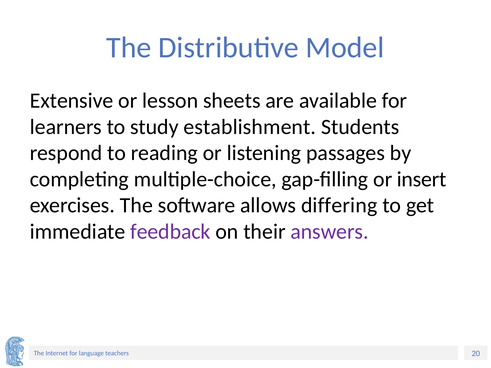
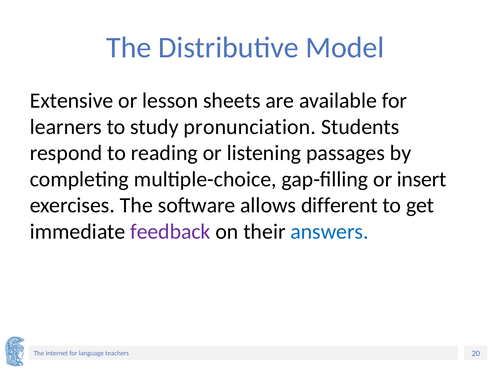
establishment: establishment -> pronunciation (250, 127)
differing: differing -> different (339, 205)
answers colour: purple -> blue (330, 232)
